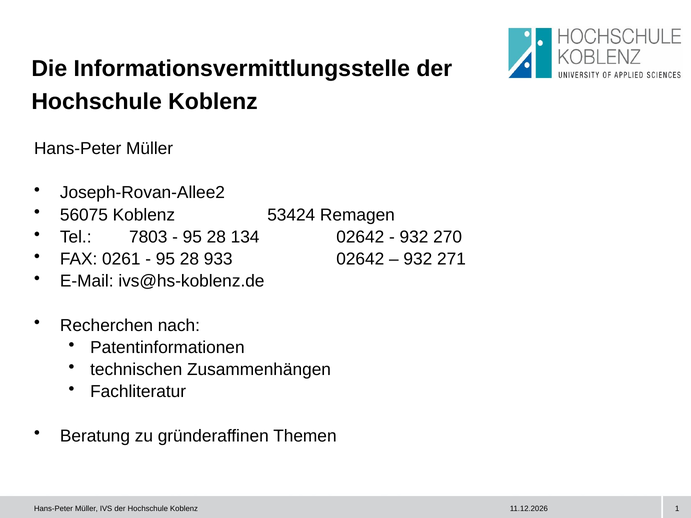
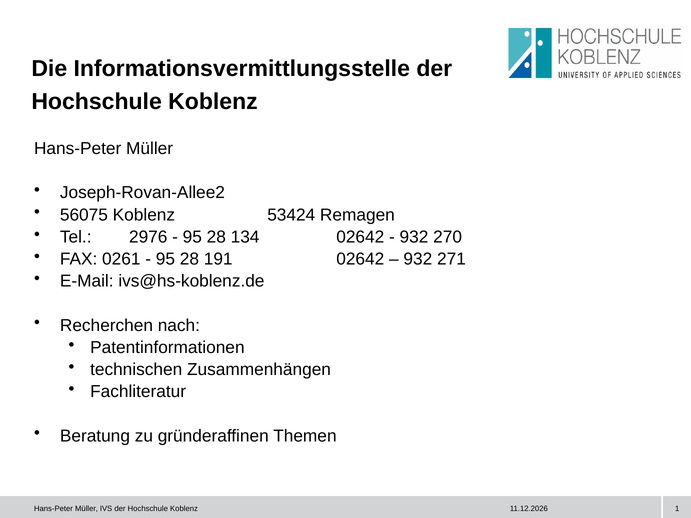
7803: 7803 -> 2976 (148, 237)
933: 933 -> 191 (218, 259)
